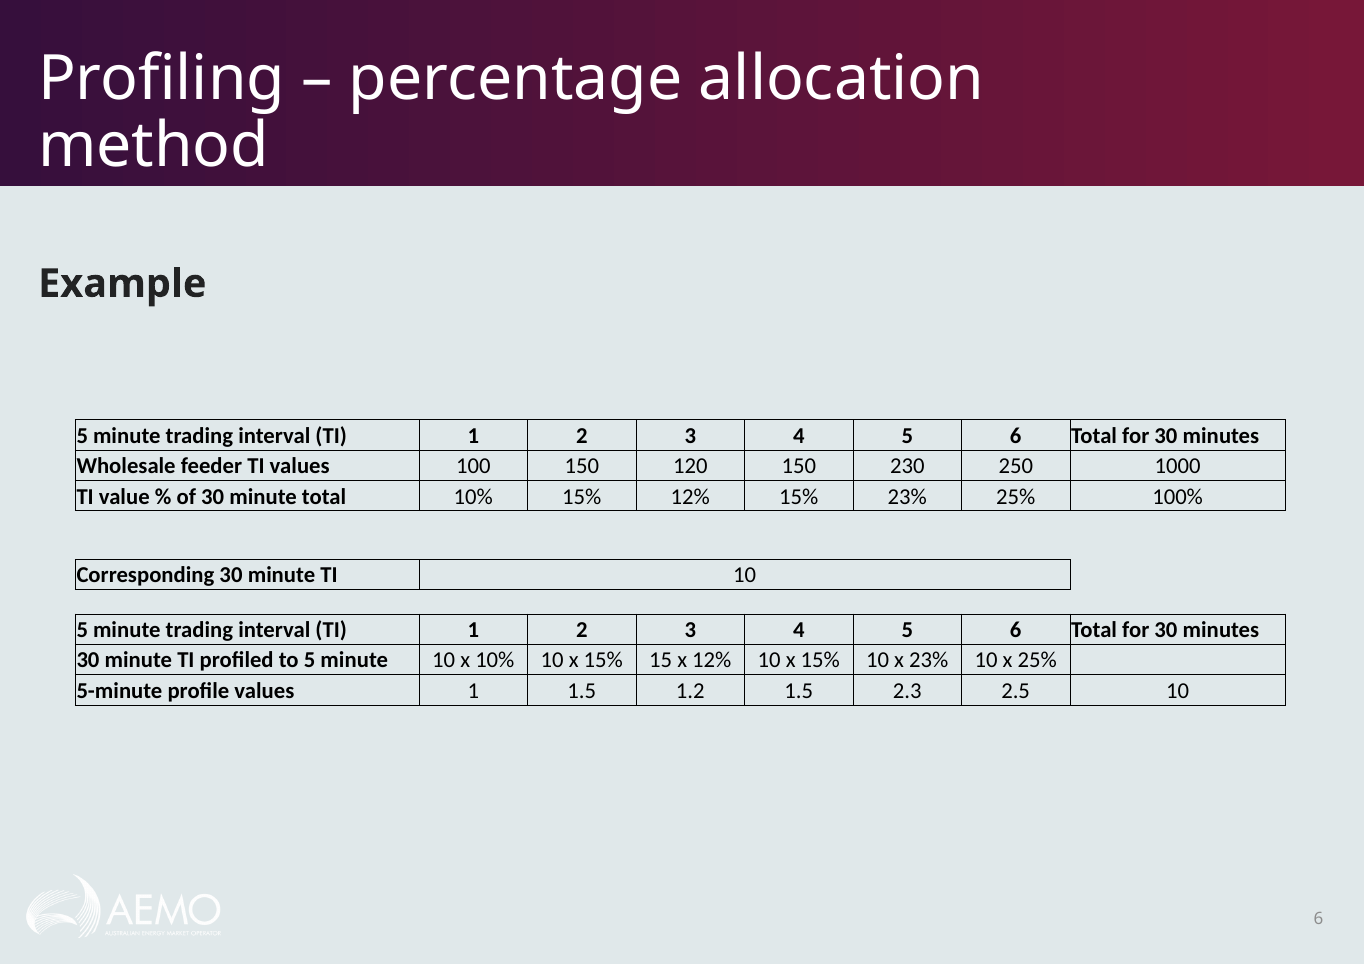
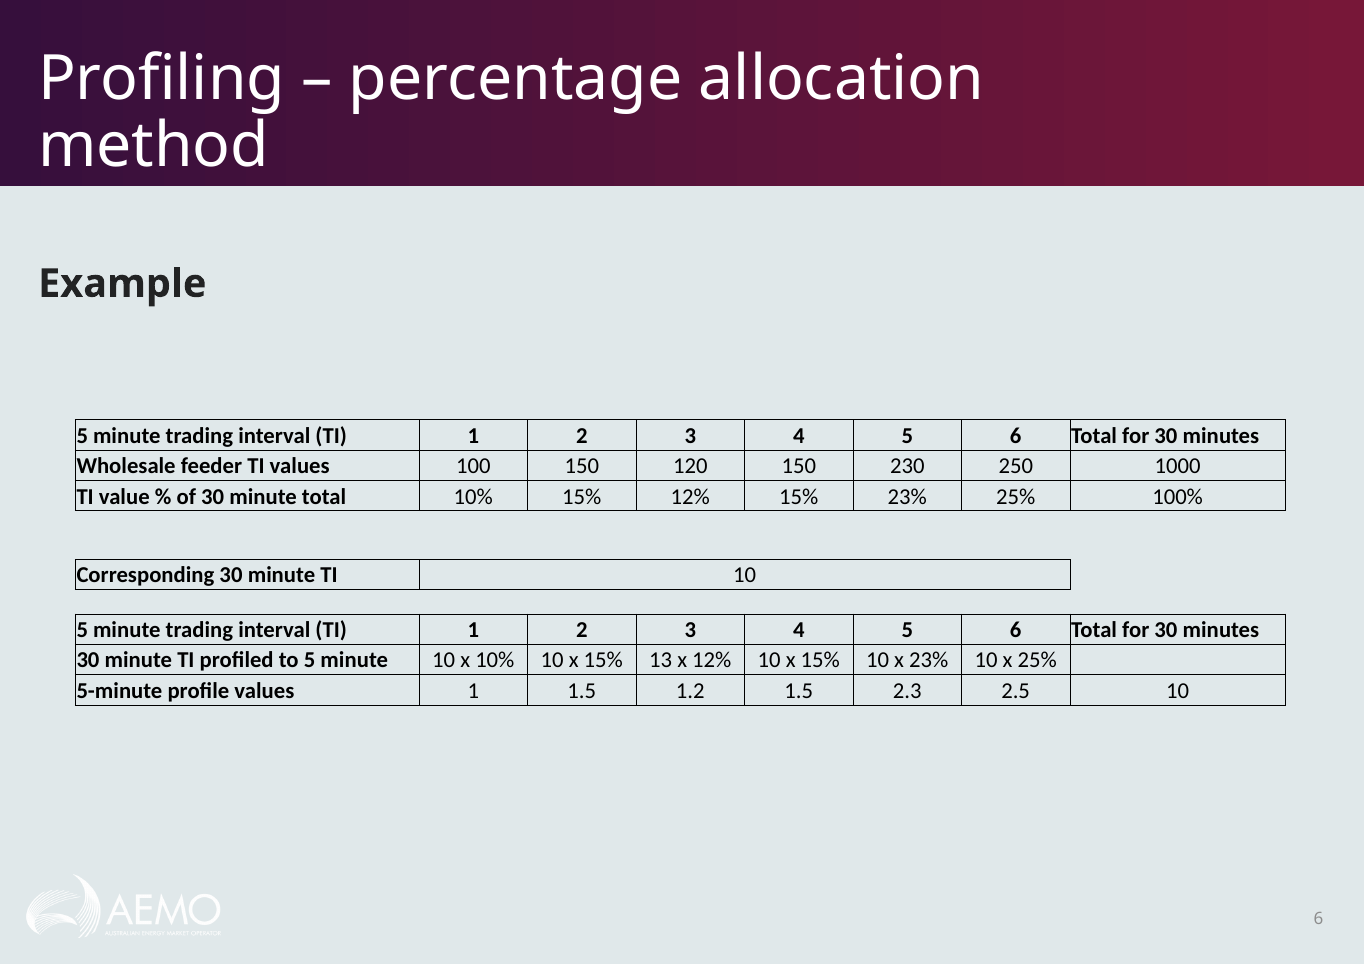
15: 15 -> 13 (661, 661)
